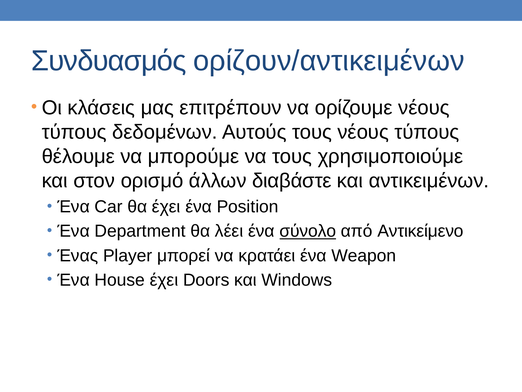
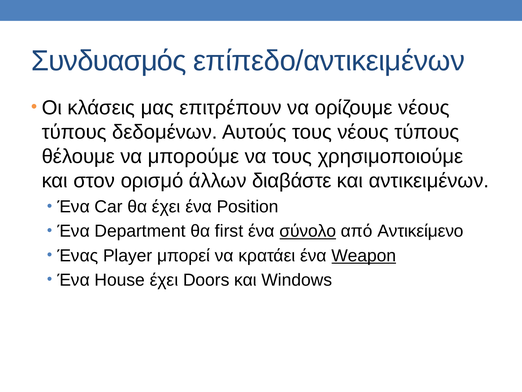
ορίζουν/αντικειμένων: ορίζουν/αντικειμένων -> επίπεδο/αντικειμένων (329, 61)
λέει: λέει -> first (229, 231)
Weapon underline: none -> present (364, 255)
